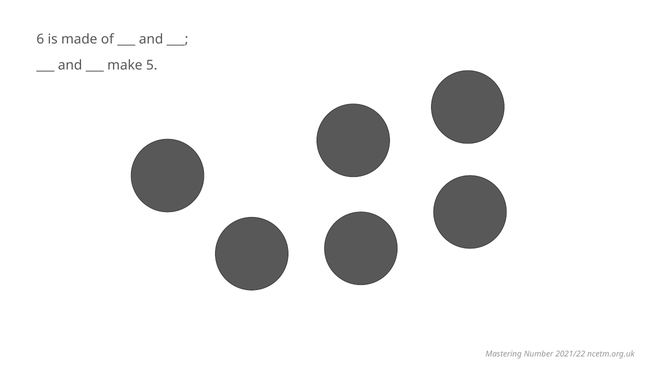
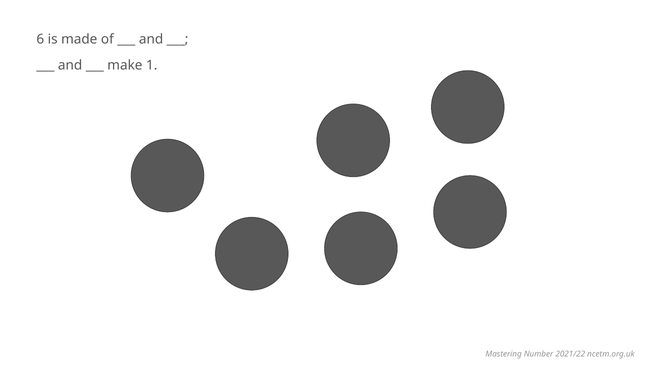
5: 5 -> 1 (152, 65)
